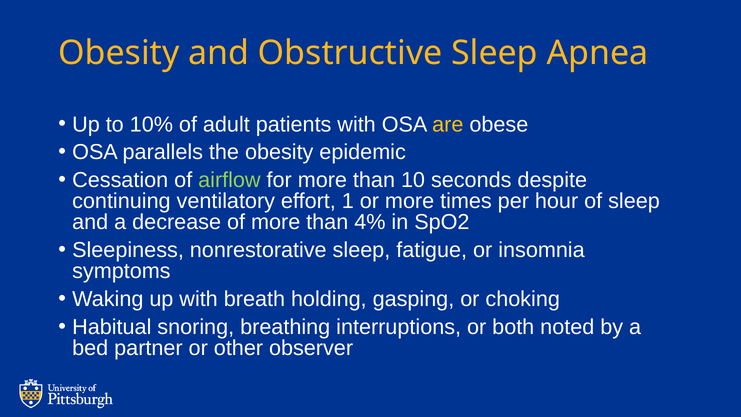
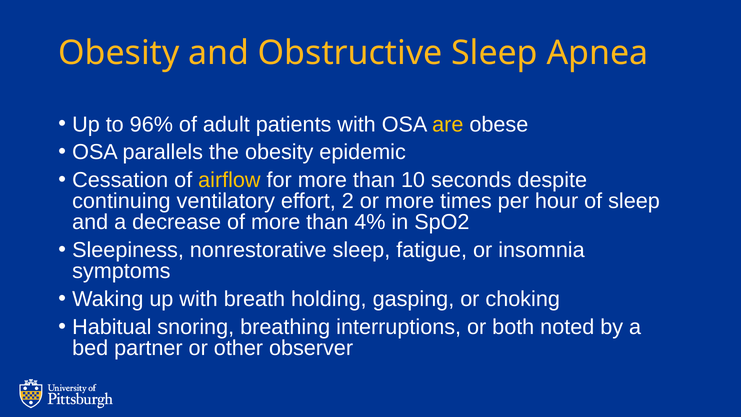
10%: 10% -> 96% (151, 124)
airflow colour: light green -> yellow (229, 180)
1: 1 -> 2 (348, 201)
